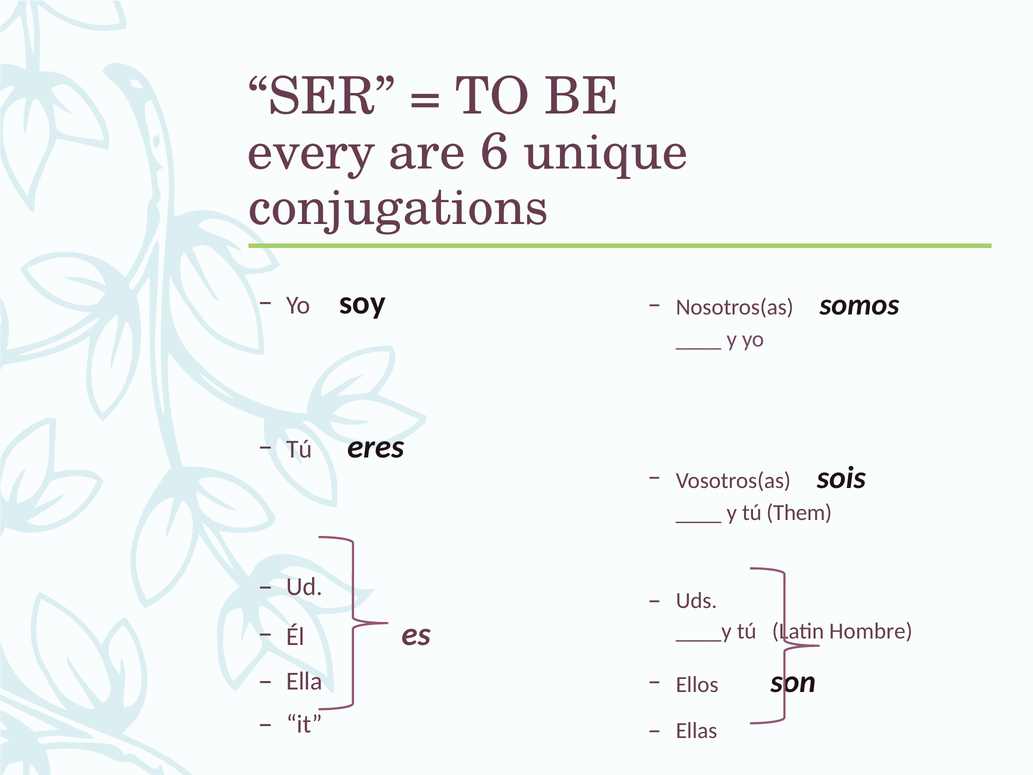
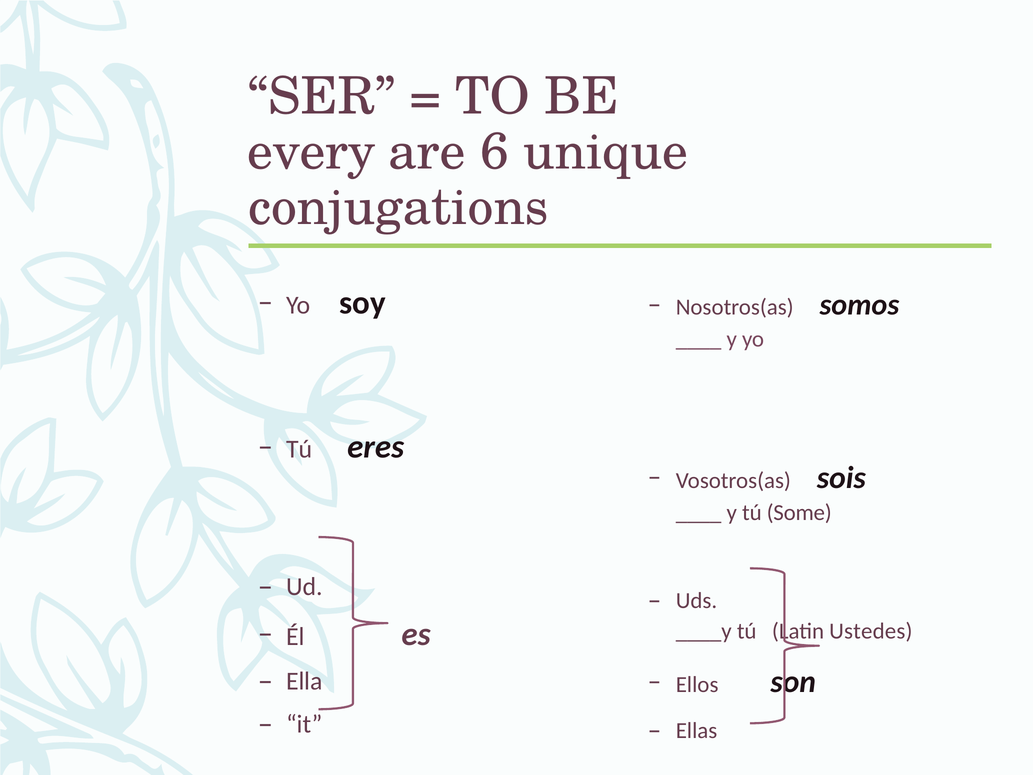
Them: Them -> Some (799, 513)
Hombre: Hombre -> Ustedes (871, 631)
